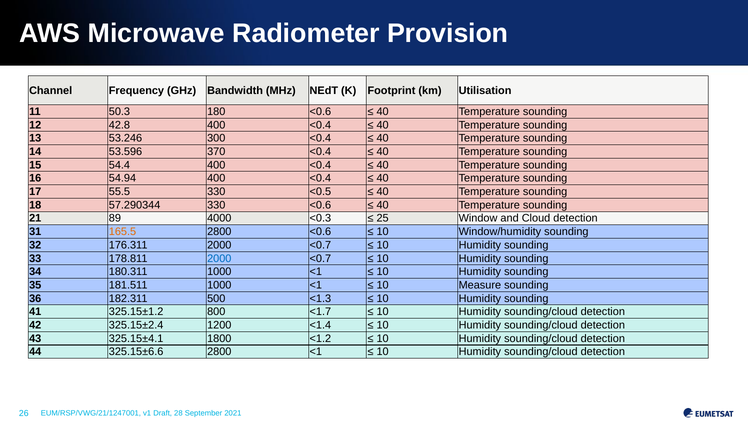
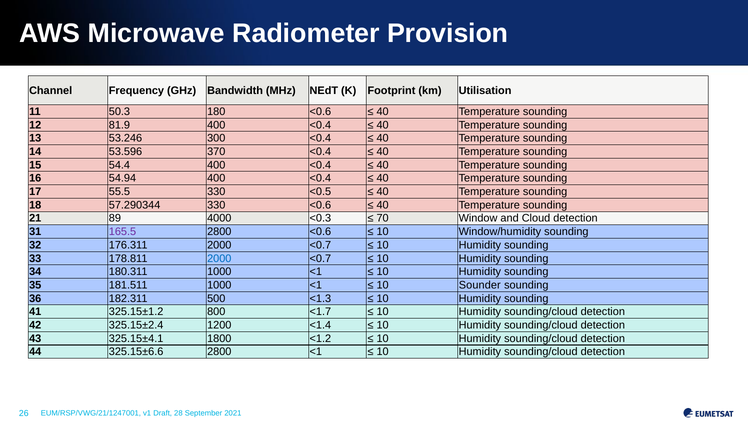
42.8: 42.8 -> 81.9 (119, 125)
25: 25 -> 70 (383, 218)
165.5 colour: orange -> purple (122, 232)
Measure: Measure -> Sounder (480, 285)
